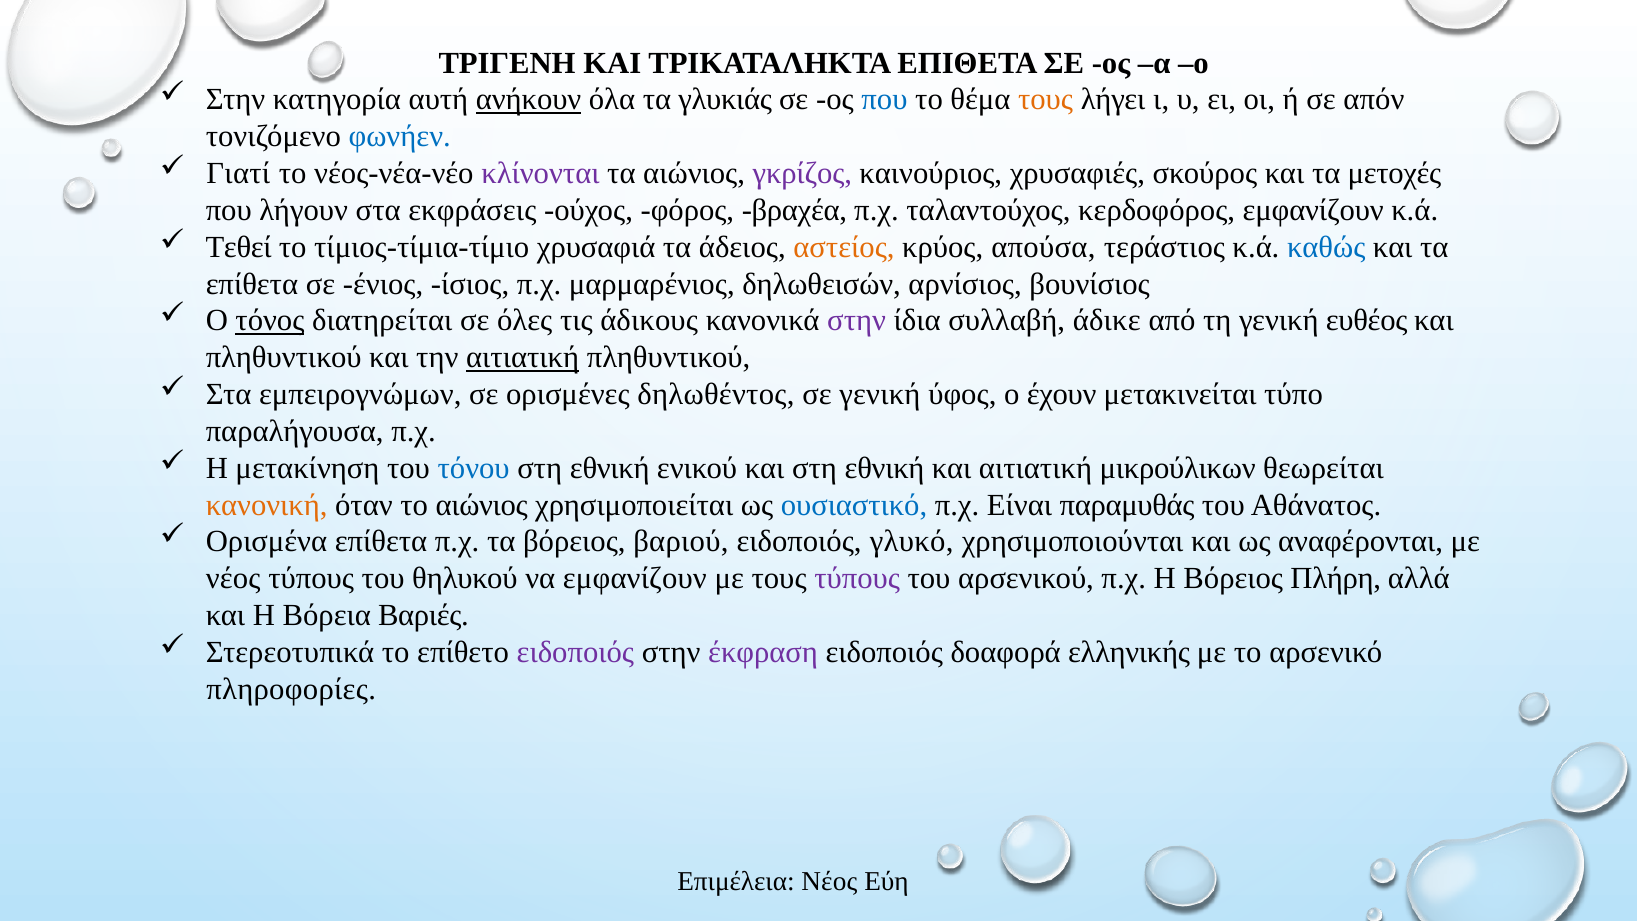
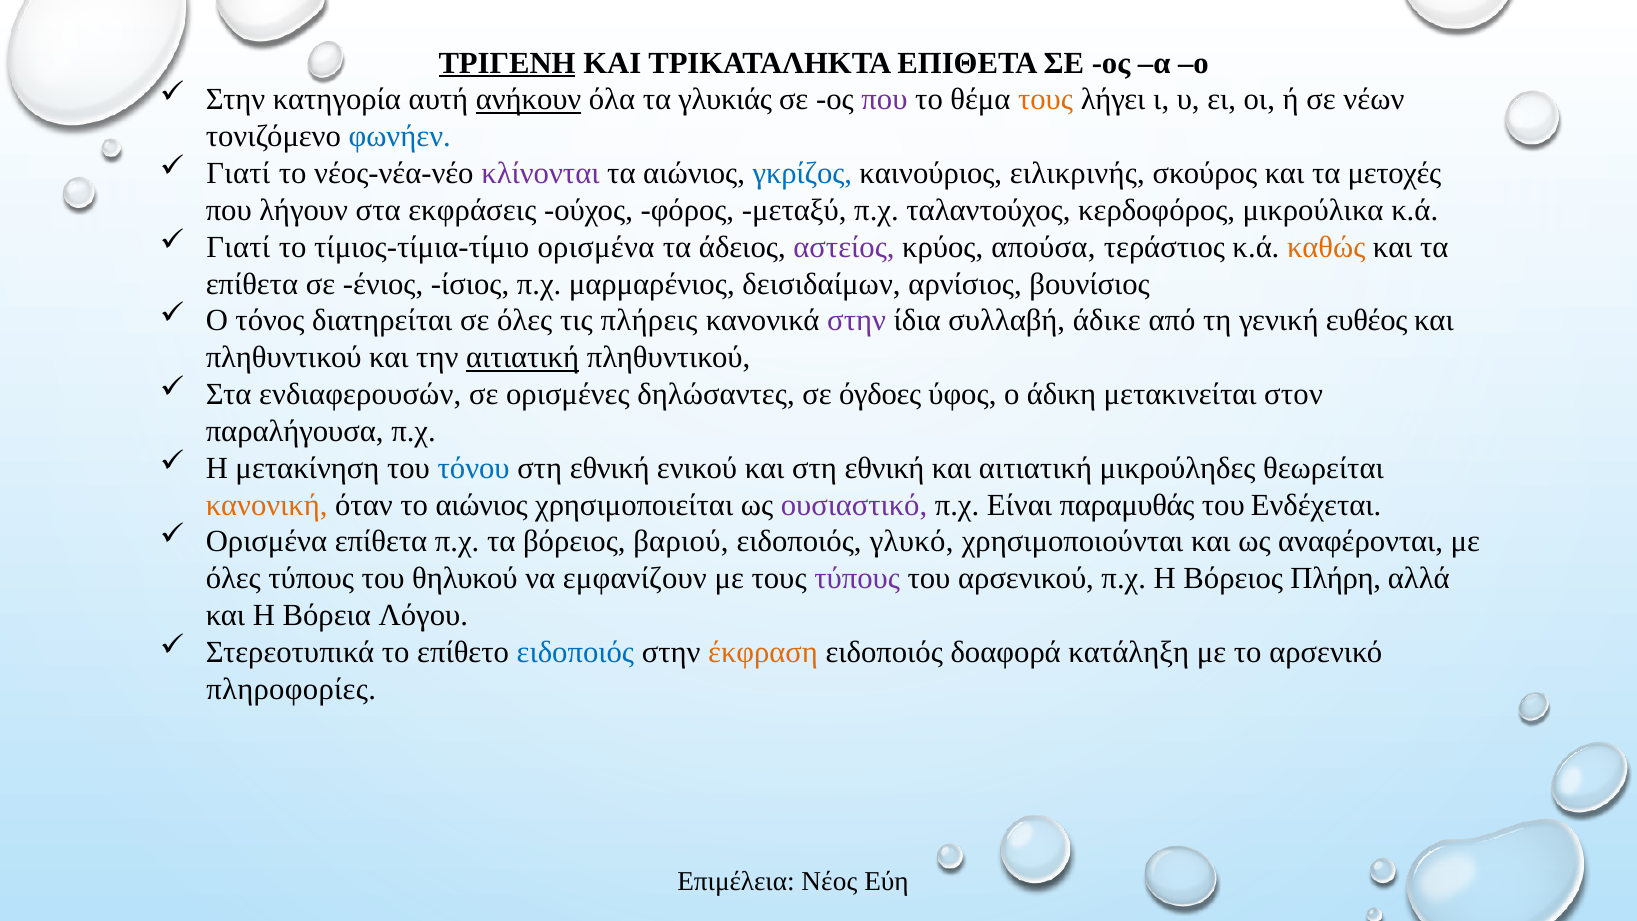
ΤΡΙΓΕΝΗ underline: none -> present (507, 63)
που colour: blue -> purple (884, 100)
απόν: απόν -> νέων (1374, 100)
γκρίζος colour: purple -> blue (802, 173)
χρυσαφιές: χρυσαφιές -> ειλικρινής (1077, 173)
βραχέα: βραχέα -> μεταξύ (794, 210)
κερδοφόρος εμφανίζουν: εμφανίζουν -> μικρούλικα (1313, 210)
Τεθεί: Τεθεί -> Γιατί (238, 247)
τίμιος-τίμια-τίμιο χρυσαφιά: χρυσαφιά -> ορισμένα (596, 247)
αστείος colour: orange -> purple (844, 247)
καθώς colour: blue -> orange (1326, 247)
δηλωθεισών: δηλωθεισών -> δεισιδαίμων (822, 284)
τόνος underline: present -> none (270, 321)
άδικους: άδικους -> πλήρεις (649, 321)
εμπειρογνώμων: εμπειρογνώμων -> ενδιαφερουσών (360, 394)
δηλωθέντος: δηλωθέντος -> δηλώσαντες (716, 394)
σε γενική: γενική -> όγδοες (880, 394)
έχουν: έχουν -> άδικη (1062, 394)
τύπο: τύπο -> στον (1294, 394)
μικρούλικων: μικρούλικων -> μικρούληδες (1178, 468)
ουσιαστικό colour: blue -> purple (854, 505)
Αθάνατος: Αθάνατος -> Ενδέχεται (1316, 505)
νέος: νέος -> όλες (233, 579)
Βαριές: Βαριές -> Λόγου (423, 615)
ειδοποιός colour: purple -> blue (575, 652)
έκφραση colour: purple -> orange (763, 652)
ελληνικής: ελληνικής -> κατάληξη (1129, 652)
